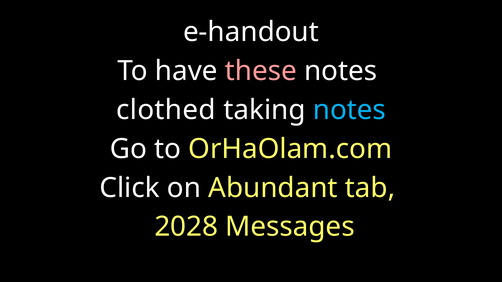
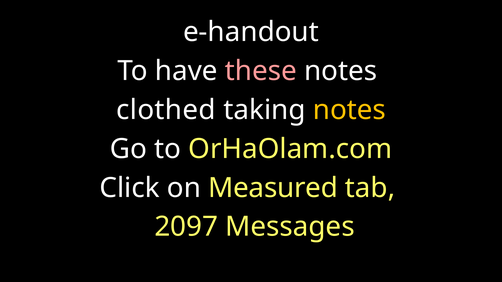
notes colour: light blue -> yellow (349, 110)
Abundant: Abundant -> Measured (273, 188)
2028: 2028 -> 2097 (186, 227)
